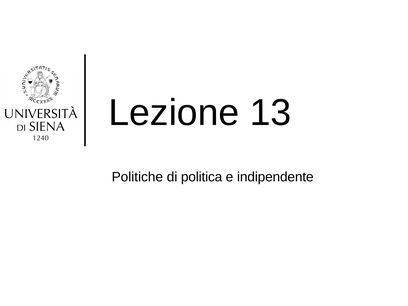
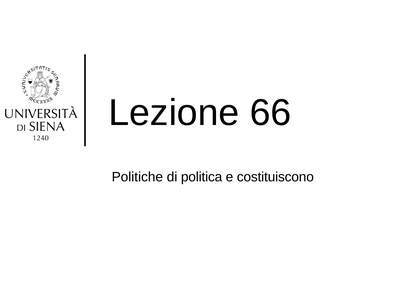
13: 13 -> 66 (271, 113)
indipendente: indipendente -> costituiscono (275, 177)
